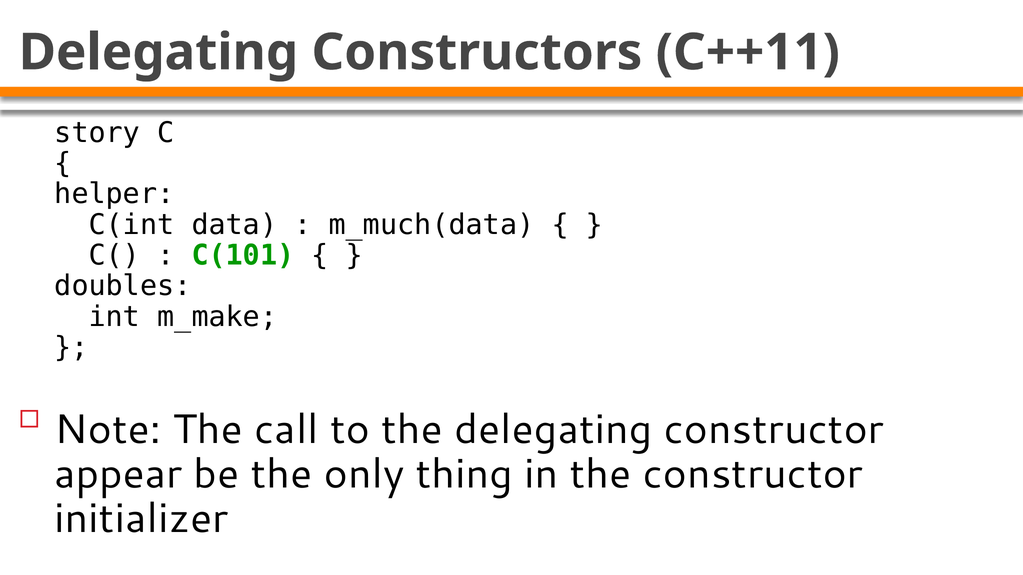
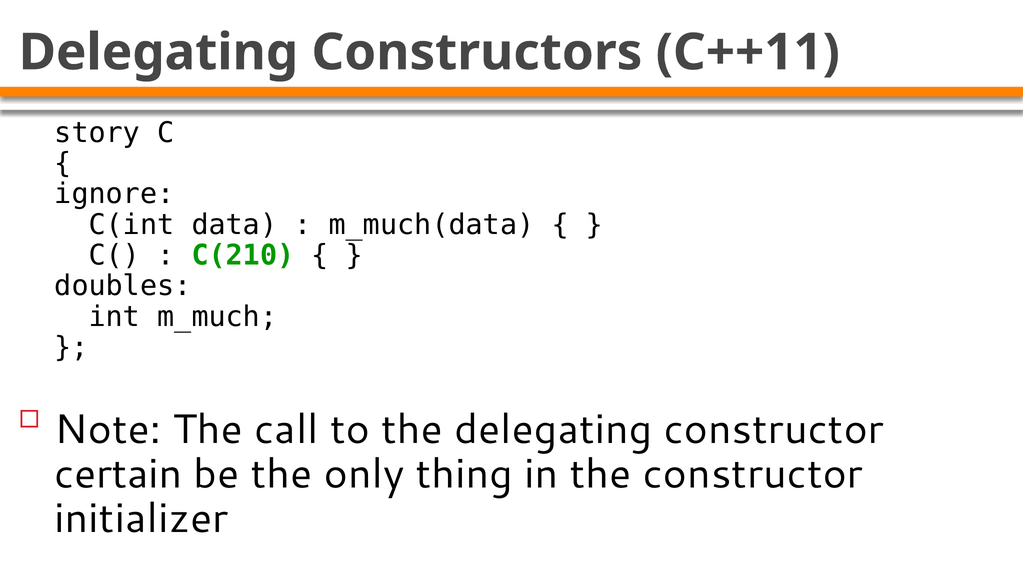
helper: helper -> ignore (114, 194)
C(101: C(101 -> C(210 (243, 256)
m_make: m_make -> m_much (217, 317)
appear: appear -> certain (118, 474)
